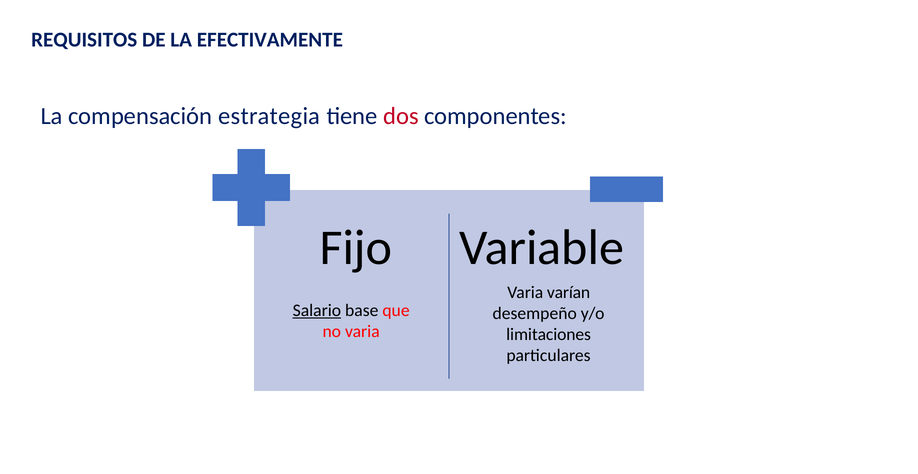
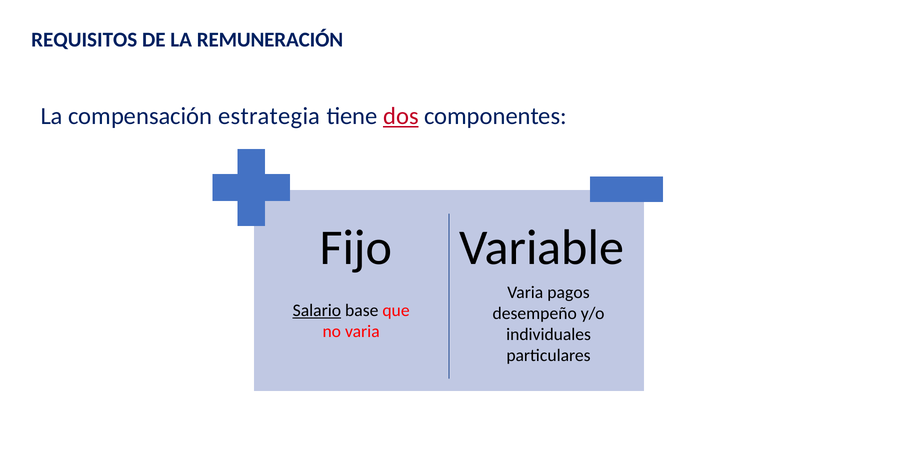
EFECTIVAMENTE: EFECTIVAMENTE -> REMUNERACIÓN (270, 40)
dos underline: none -> present (401, 116)
varían: varían -> pagos (568, 293)
limitaciones: limitaciones -> individuales (549, 335)
